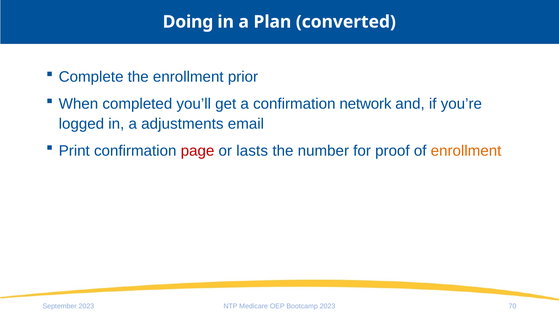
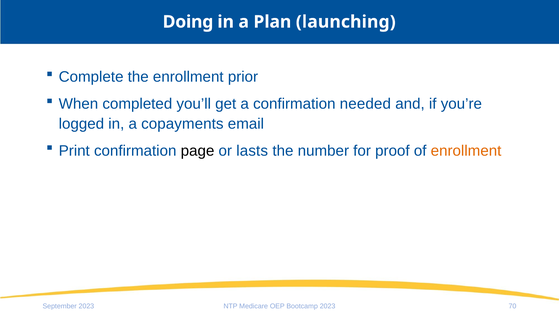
converted: converted -> launching (346, 22)
network: network -> needed (365, 104)
adjustments: adjustments -> copayments (182, 124)
page colour: red -> black (198, 151)
